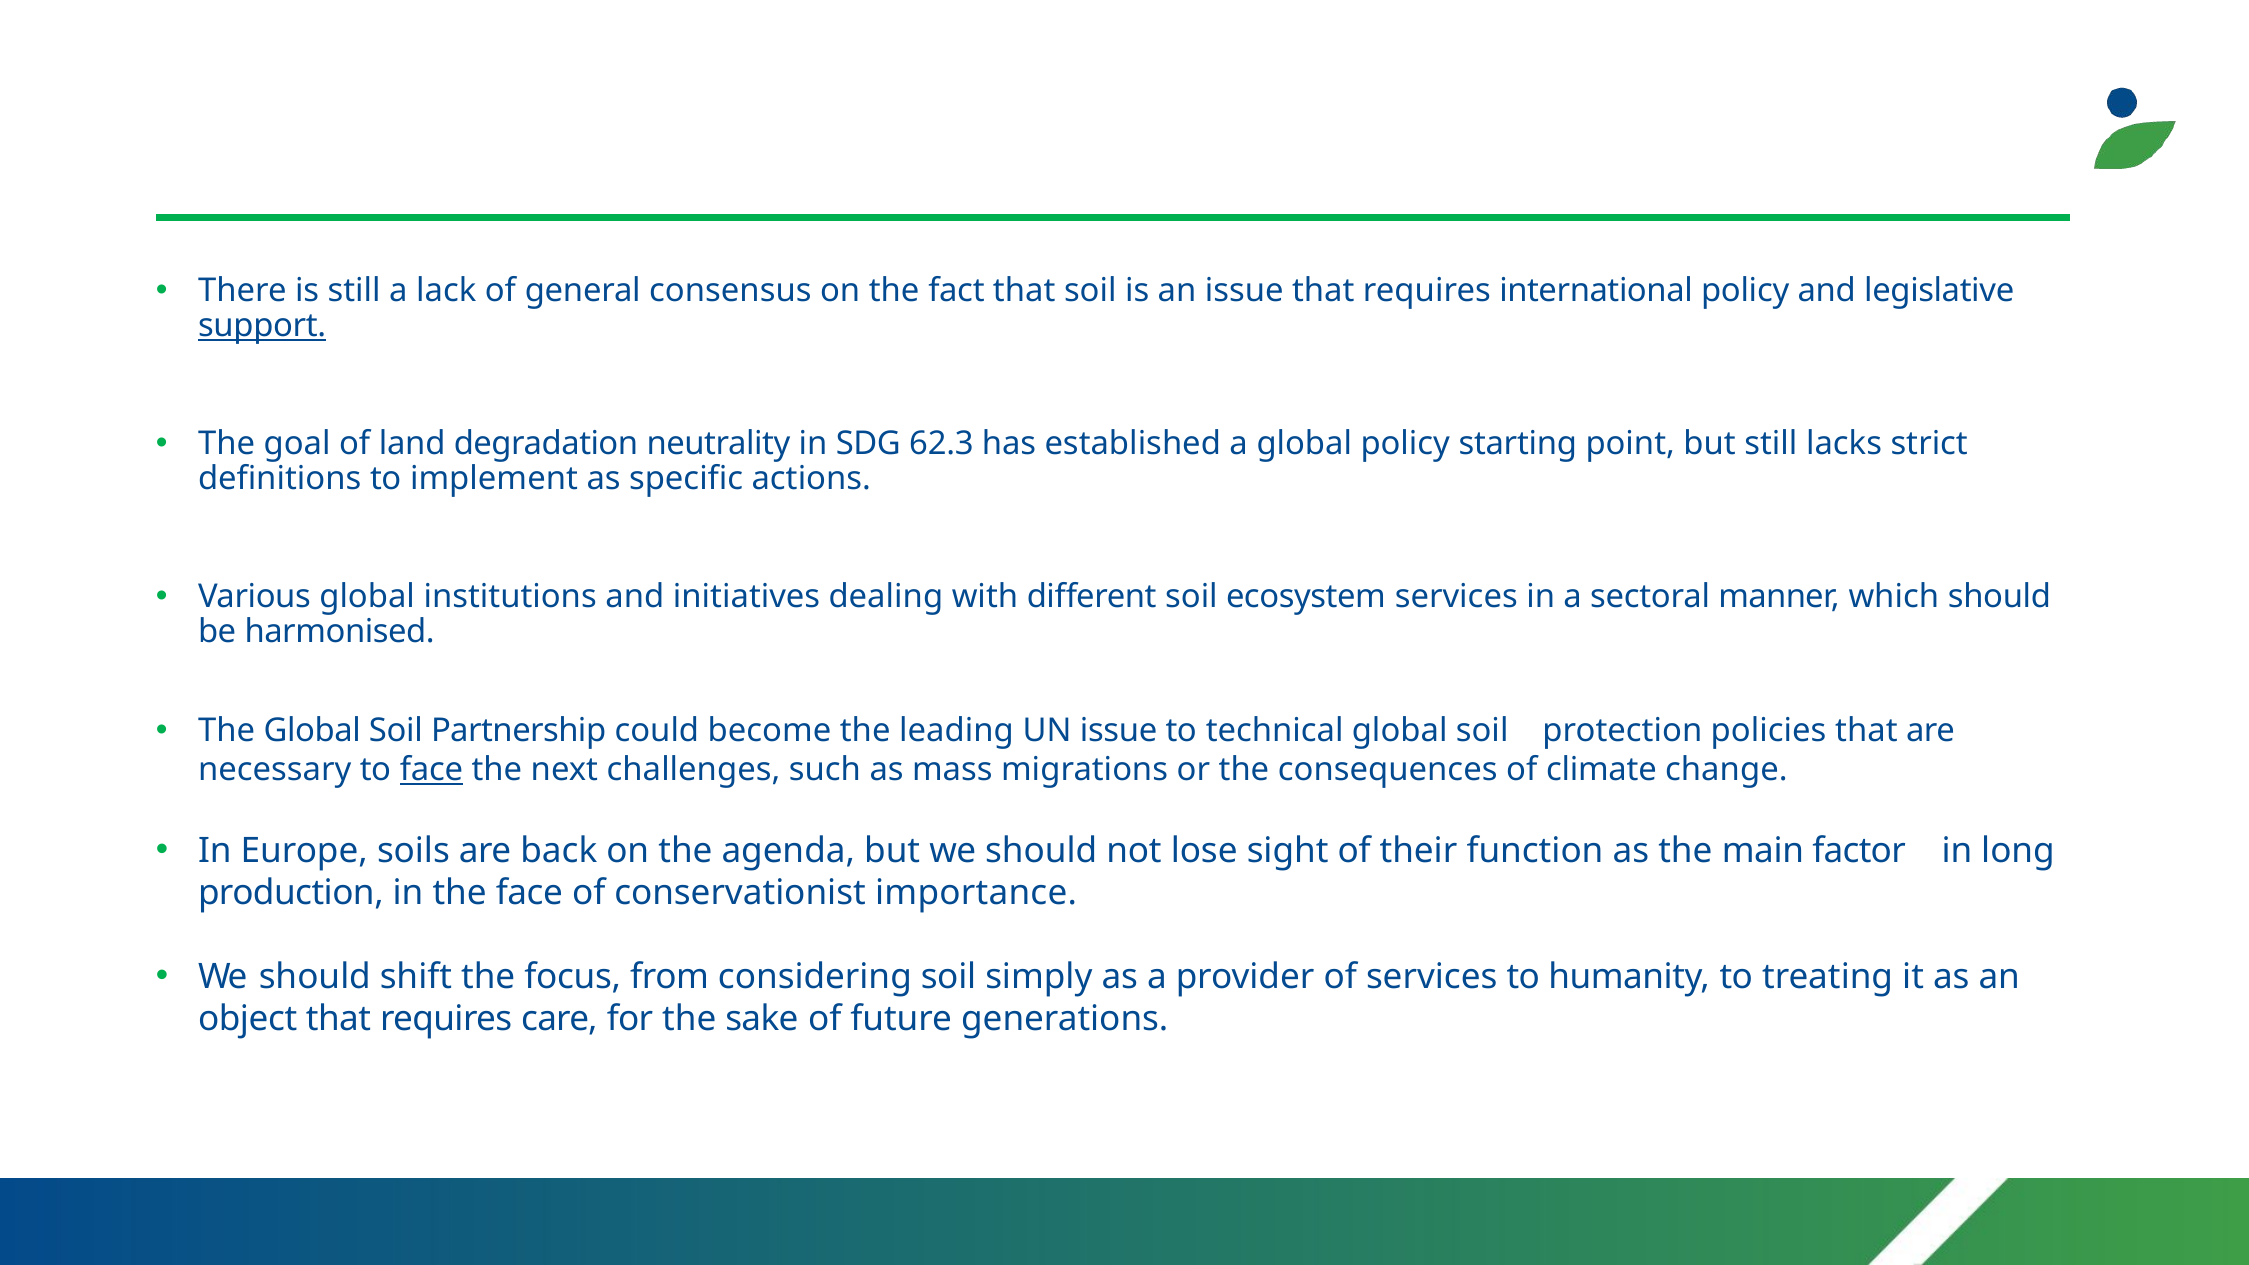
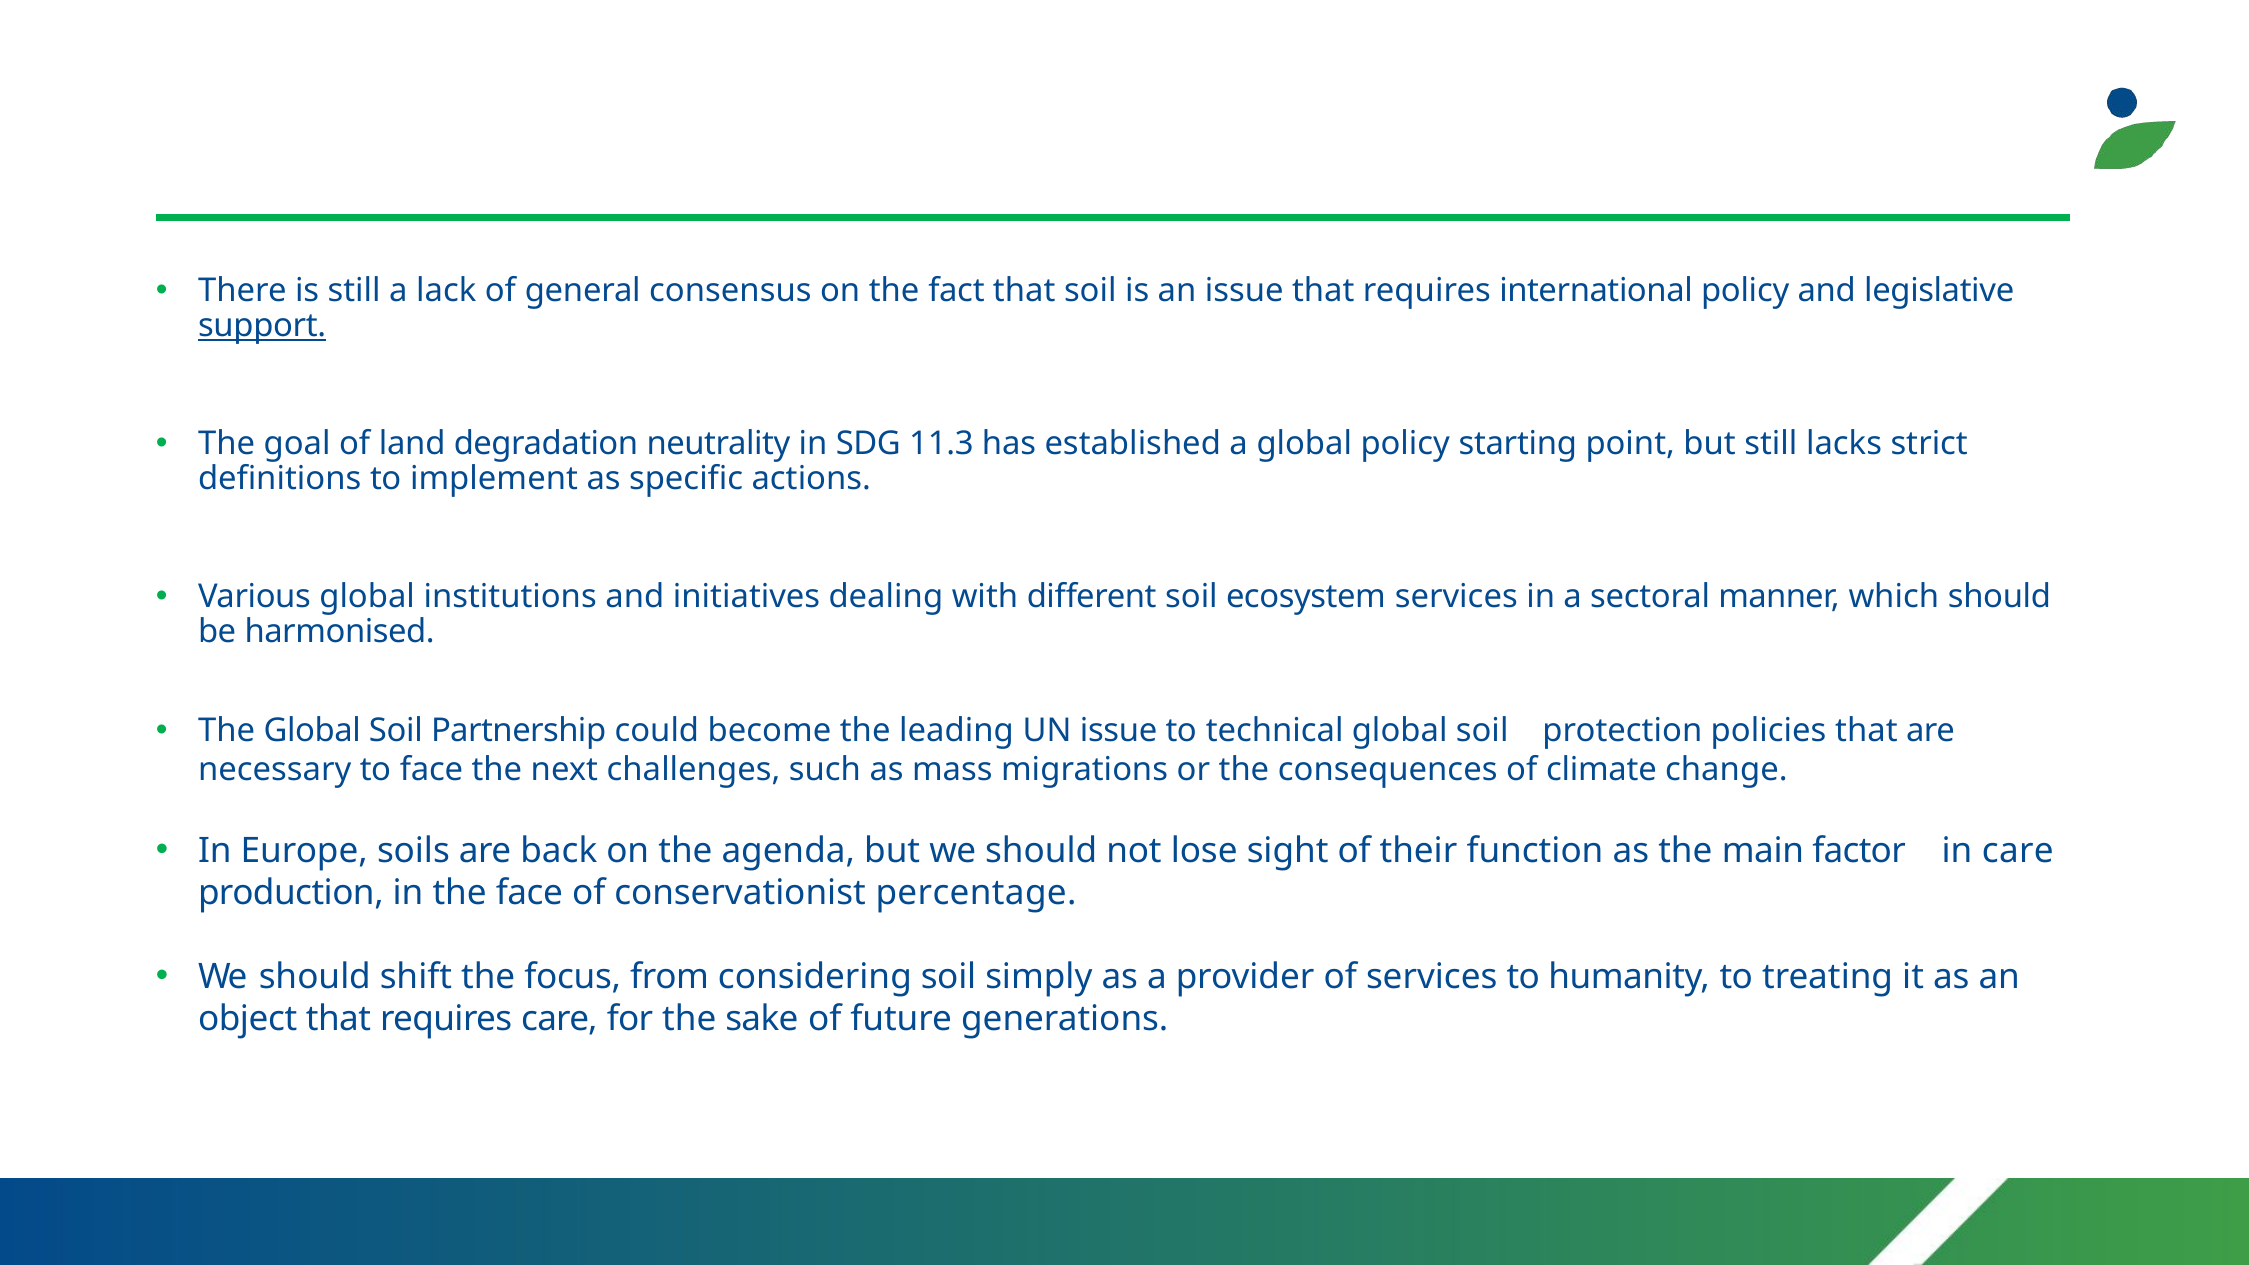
62.3: 62.3 -> 11.3 (941, 443)
face underline: present -> none (432, 770)
in long: long -> care (2018, 851)
importance: importance -> percentage (976, 893)
